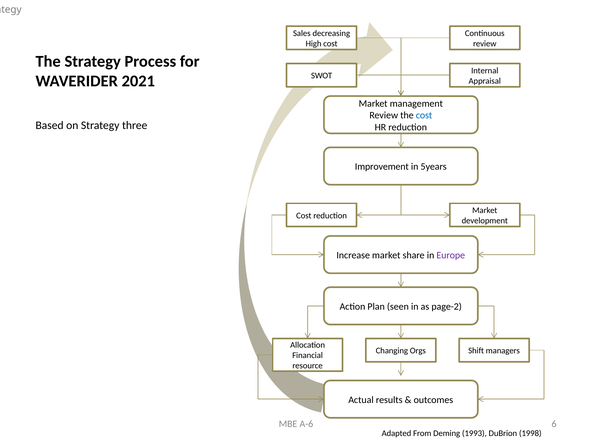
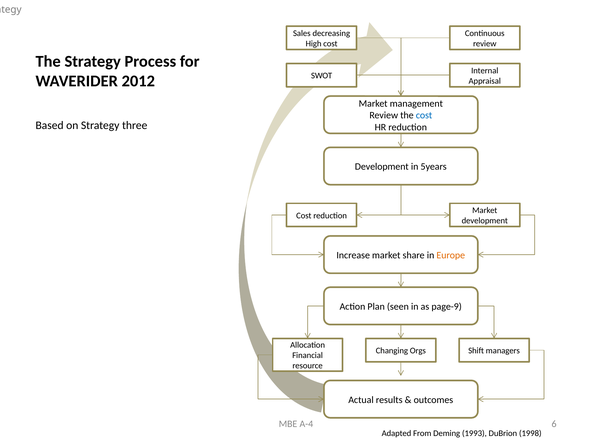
2021: 2021 -> 2012 (138, 81)
Improvement: Improvement -> Development (382, 167)
Europe colour: purple -> orange (451, 255)
page-2: page-2 -> page-9 (447, 307)
A-6: A-6 -> A-4 (306, 424)
